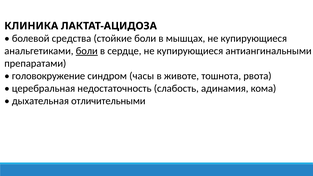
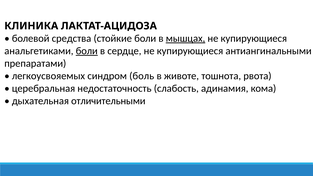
мышцах underline: none -> present (186, 38)
головокружение: головокружение -> легкоусвояемых (48, 76)
часы: часы -> боль (142, 76)
